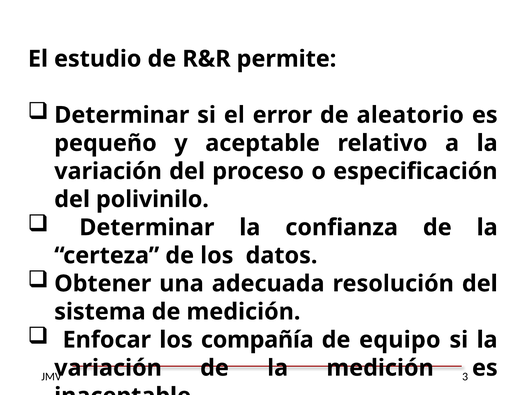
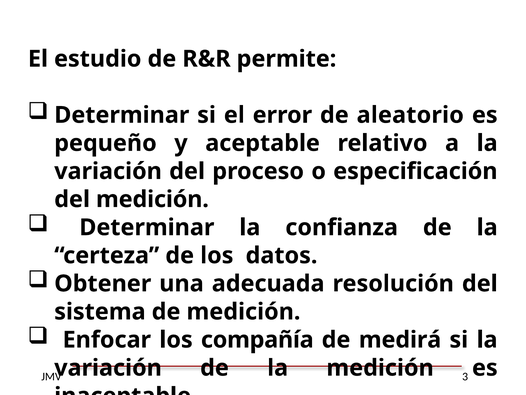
del polivinilo: polivinilo -> medición (152, 199)
equipo: equipo -> medirá (400, 339)
